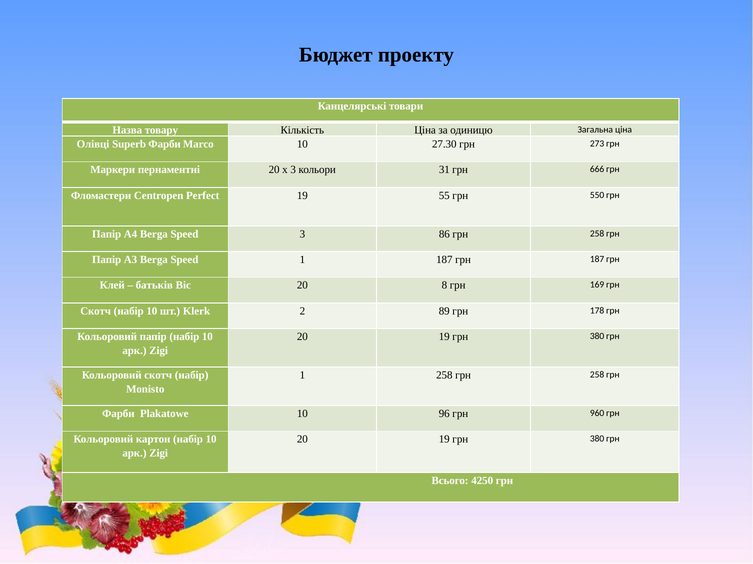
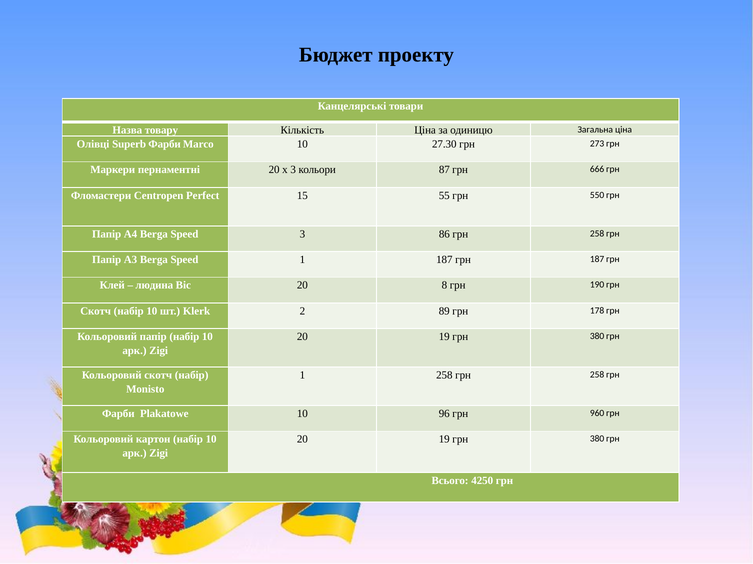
31: 31 -> 87 (444, 170)
Perfect 19: 19 -> 15 (302, 196)
батьків: батьків -> людина (154, 286)
169: 169 -> 190 (597, 285)
